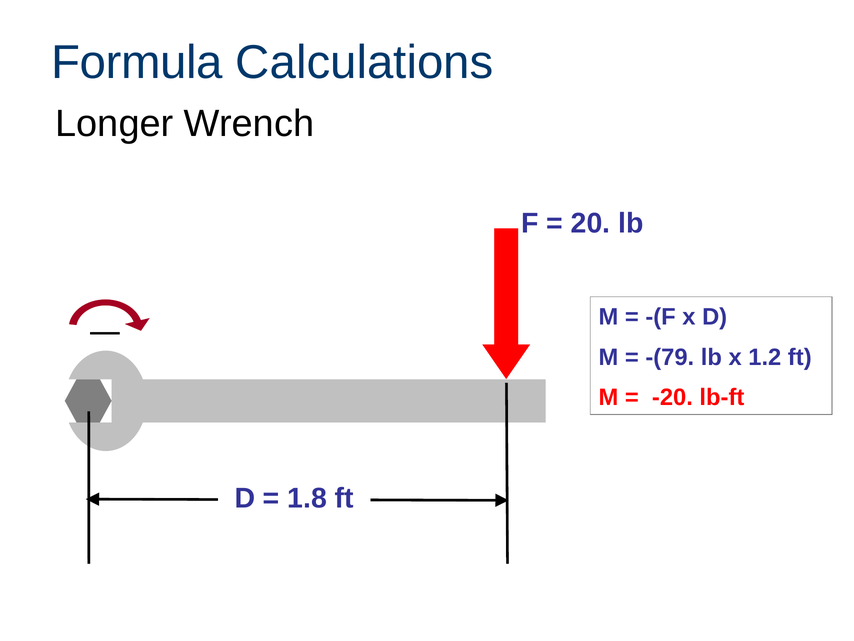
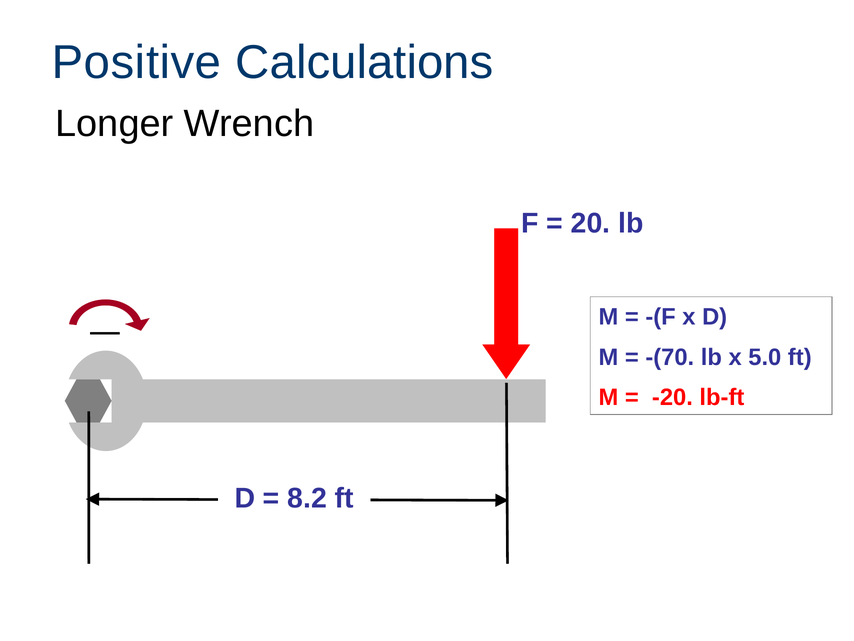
Formula: Formula -> Positive (137, 62)
-(79: -(79 -> -(70 (670, 357)
1.2: 1.2 -> 5.0 (765, 357)
1.8: 1.8 -> 8.2 (307, 498)
